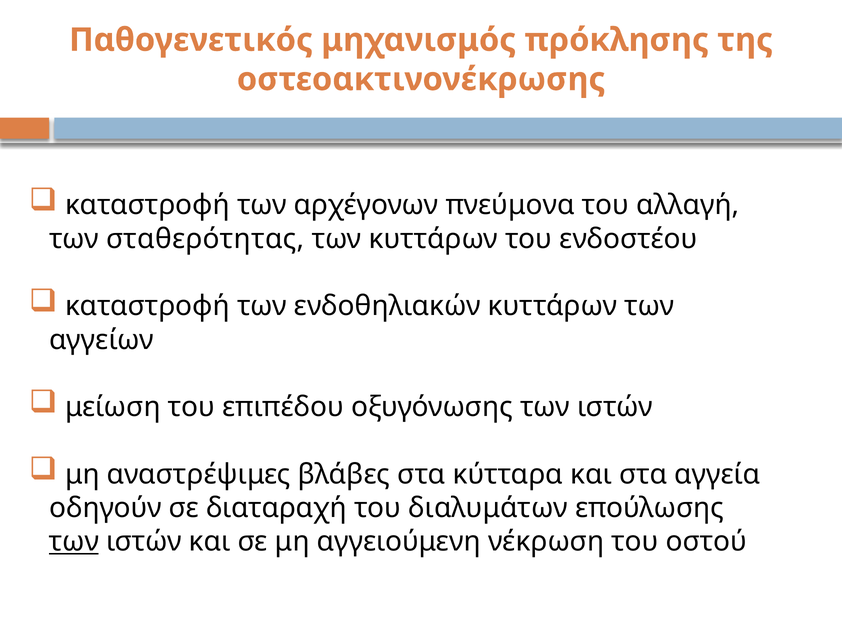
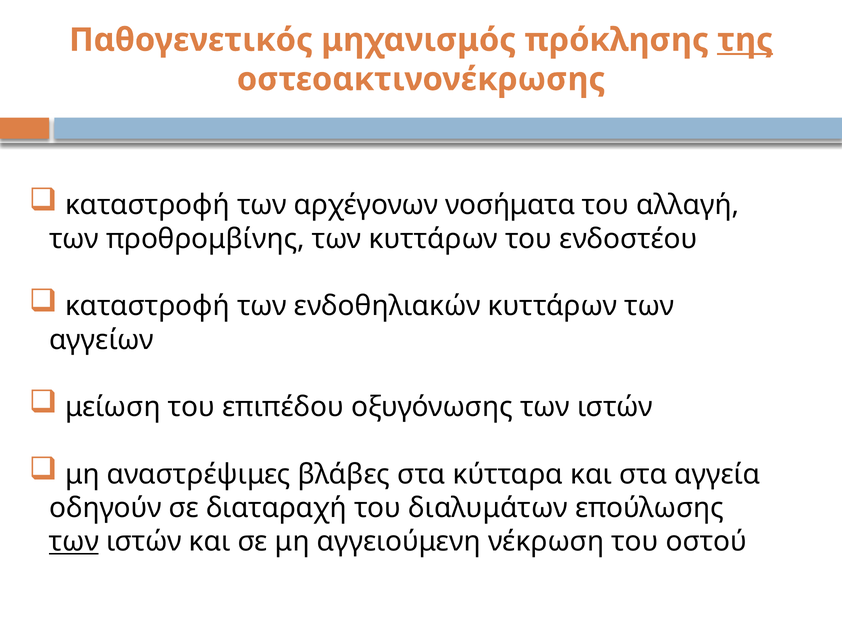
της underline: none -> present (745, 40)
πνεύμονα: πνεύμονα -> νοσήματα (510, 205)
σταθερότητας: σταθερότητας -> προθρομβίνης (205, 239)
